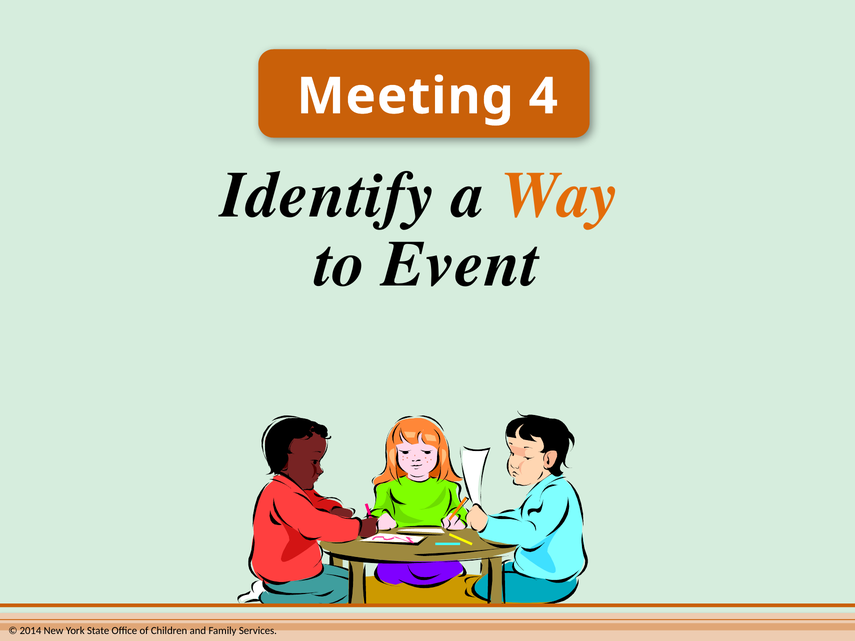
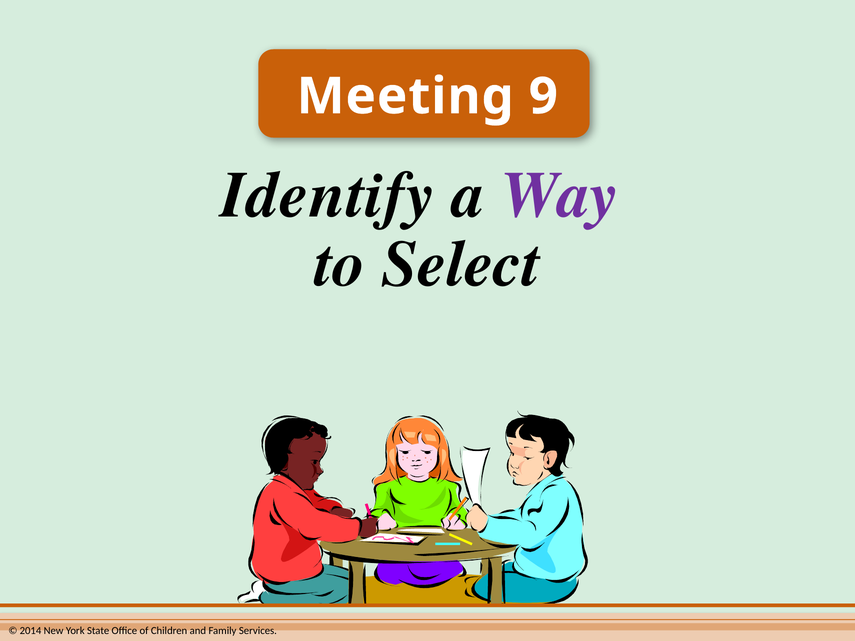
4: 4 -> 9 (543, 96)
Way colour: orange -> purple (560, 195)
Event: Event -> Select (461, 264)
